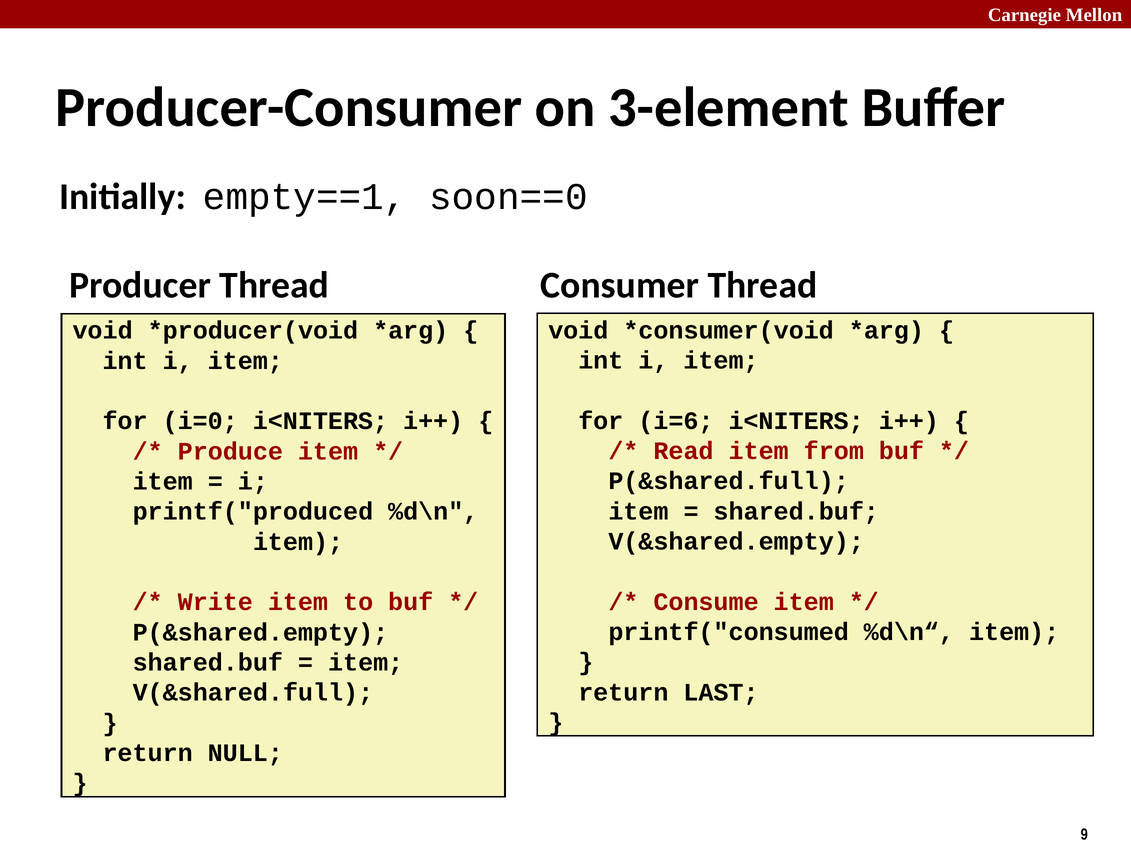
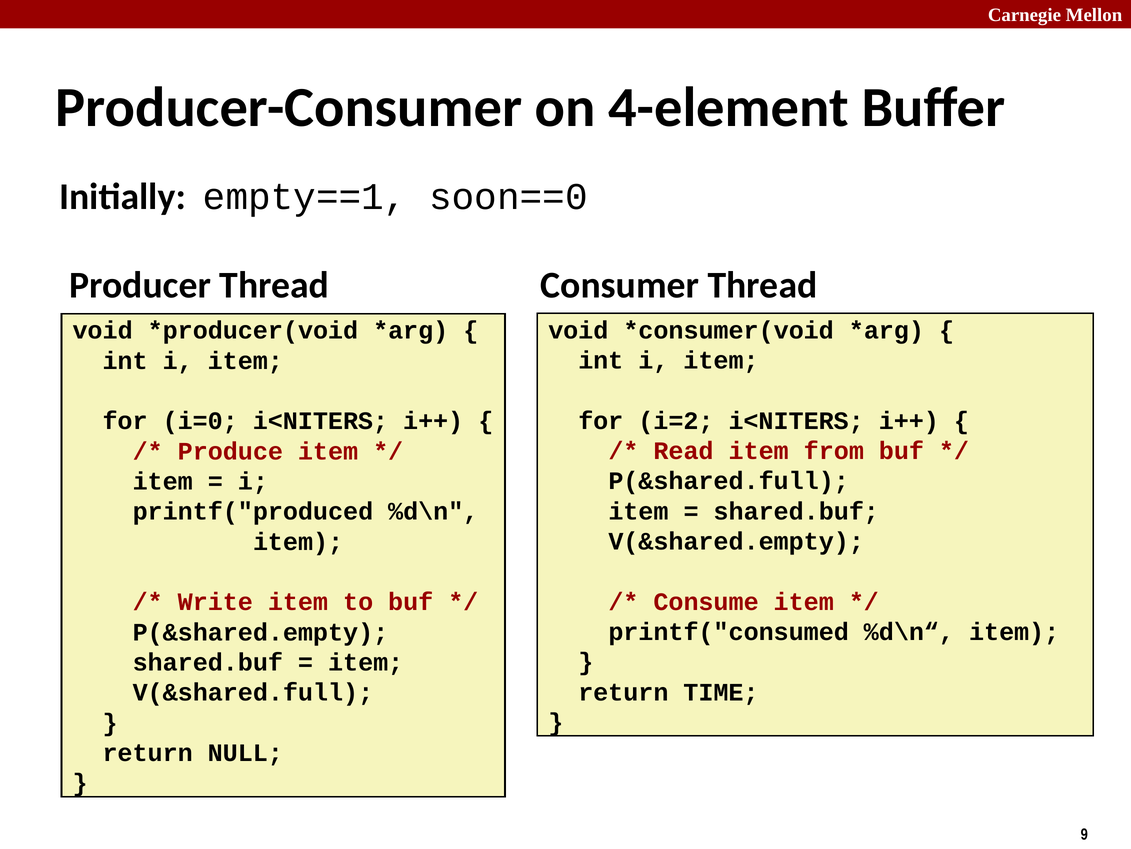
3-element: 3-element -> 4-element (729, 108)
i=6: i=6 -> i=2 (676, 420)
LAST: LAST -> TIME (721, 692)
